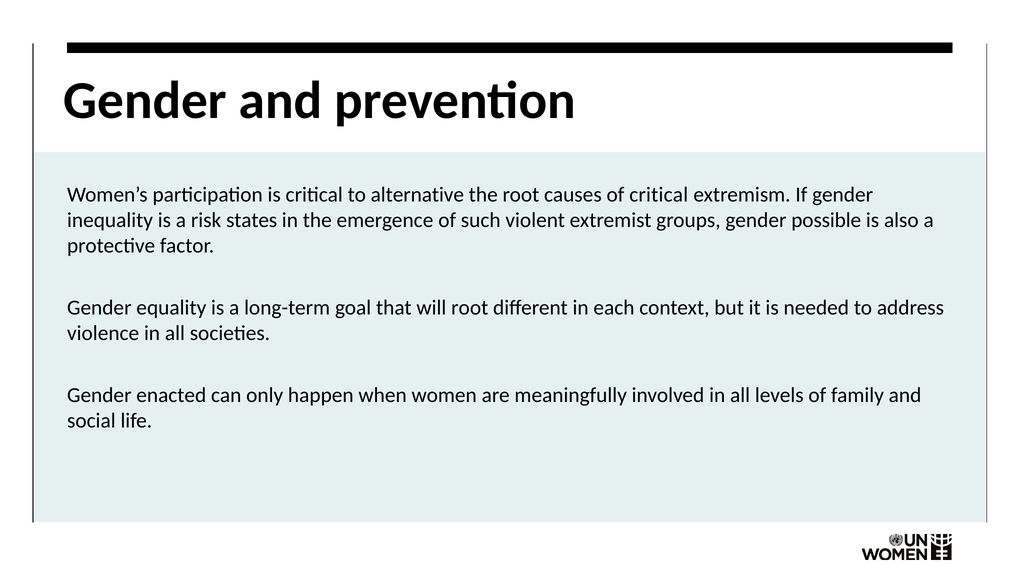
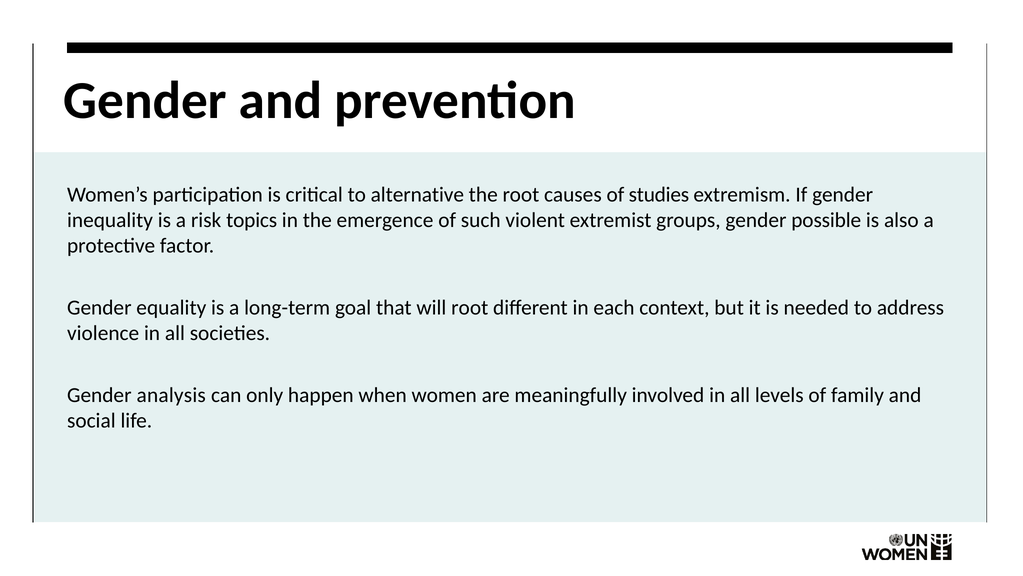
of critical: critical -> studies (659, 194)
states: states -> topics (252, 220)
enacted: enacted -> analysis (171, 395)
